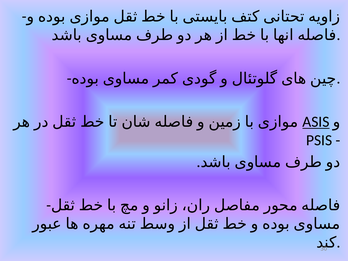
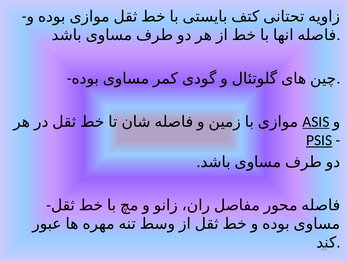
PSIS underline: none -> present (319, 140)
